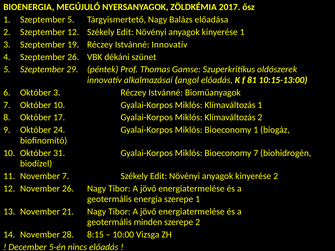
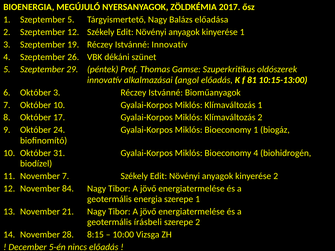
Bioeconomy 7: 7 -> 4 (256, 153)
November 26: 26 -> 84 (68, 189)
minden: minden -> írásbeli (148, 222)
